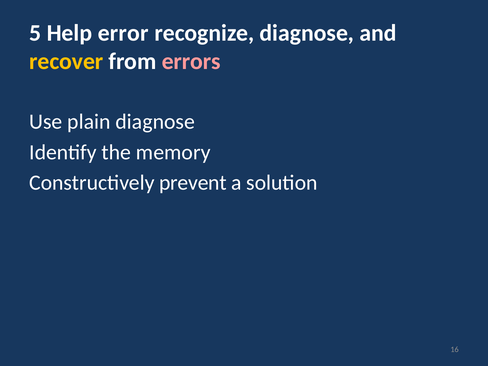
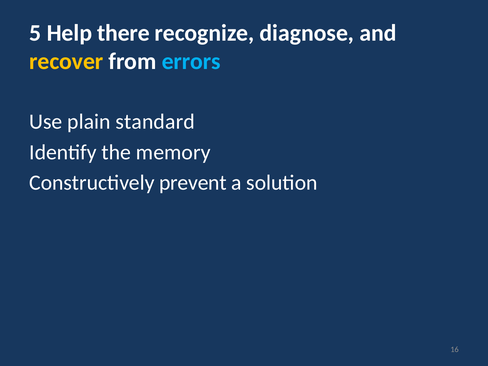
error: error -> there (123, 33)
errors colour: pink -> light blue (191, 61)
plain diagnose: diagnose -> standard (155, 122)
